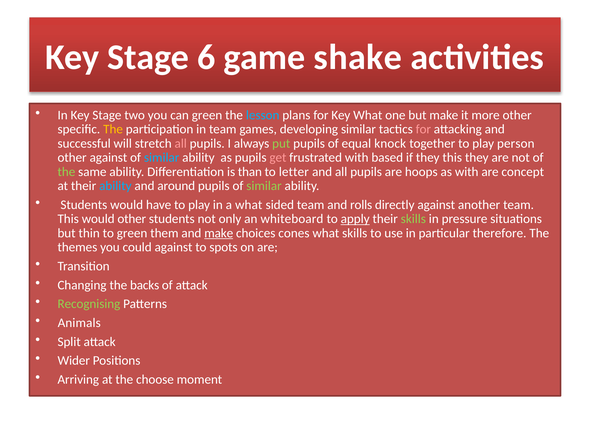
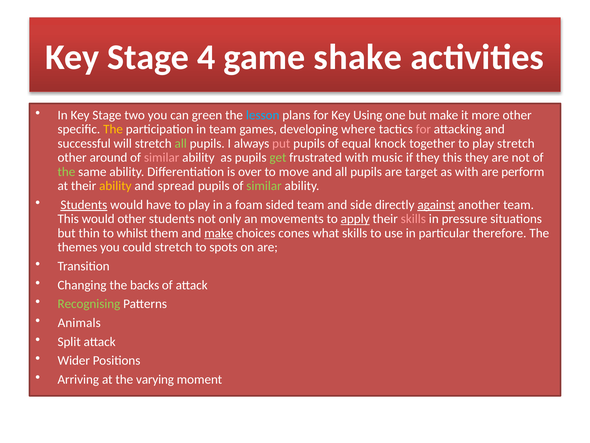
6: 6 -> 4 (206, 57)
Key What: What -> Using (368, 115)
developing similar: similar -> where (358, 129)
all colour: pink -> light green (181, 143)
put colour: light green -> pink (281, 143)
play person: person -> stretch (516, 143)
other against: against -> around (108, 157)
similar colour: light blue -> pink (162, 157)
get colour: pink -> light green (278, 157)
based: based -> music (387, 157)
than: than -> over (250, 172)
letter: letter -> move (294, 172)
hoops: hoops -> target (421, 172)
concept: concept -> perform (523, 172)
ability colour: light blue -> yellow (115, 186)
around: around -> spread (176, 186)
Students underline: none -> present (84, 205)
a what: what -> foam (249, 205)
rolls: rolls -> side (361, 205)
against underline: none -> present (436, 205)
whiteboard: whiteboard -> movements (292, 219)
skills colour: light green -> pink (413, 219)
to green: green -> whilst (132, 233)
could against: against -> stretch (173, 247)
choose: choose -> varying (155, 379)
